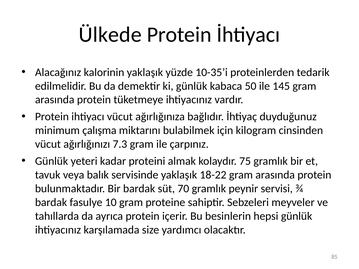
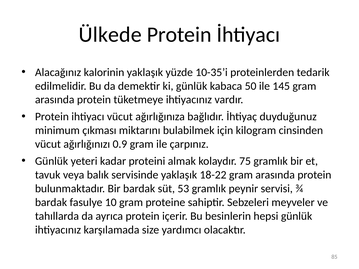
çalışma: çalışma -> çıkması (99, 131)
7.3: 7.3 -> 0.9 (120, 144)
70: 70 -> 53 (183, 189)
